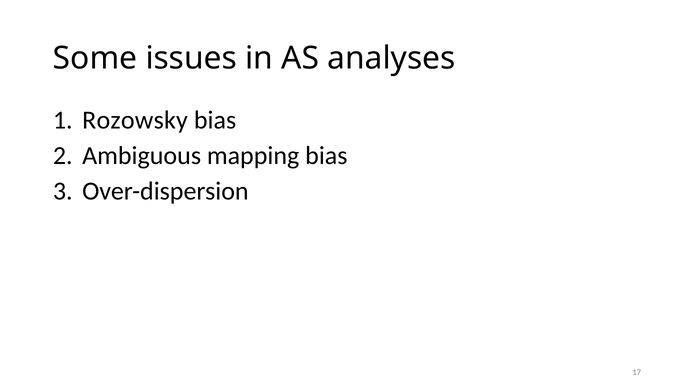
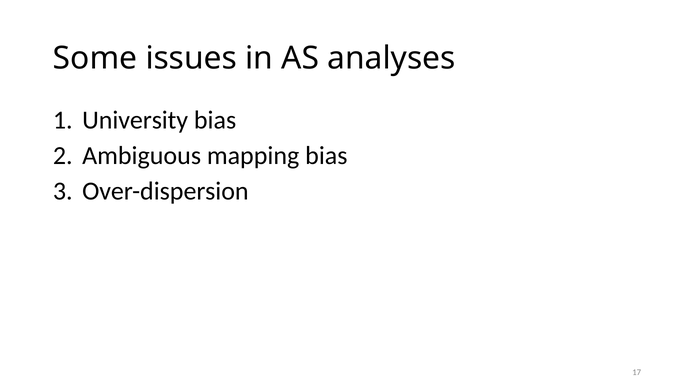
Rozowsky: Rozowsky -> University (135, 120)
